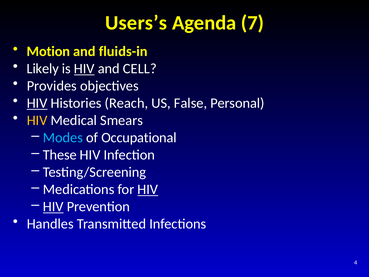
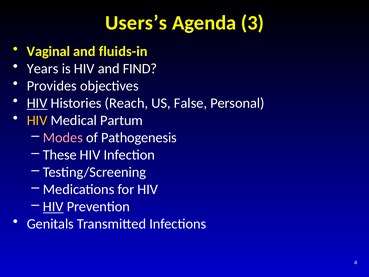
7: 7 -> 3 (252, 23)
Motion: Motion -> Vaginal (48, 51)
Likely: Likely -> Years (43, 69)
HIV underline: present -> none (84, 69)
CELL: CELL -> FIND (140, 69)
Smears: Smears -> Partum (122, 120)
Modes colour: light blue -> pink (63, 138)
Occupational: Occupational -> Pathogenesis (139, 138)
HIV underline: present -> none (148, 189)
Handles: Handles -> Genitals (50, 224)
